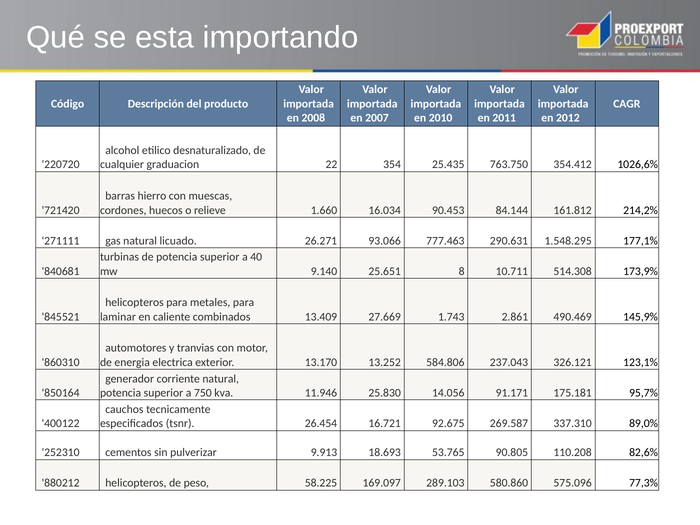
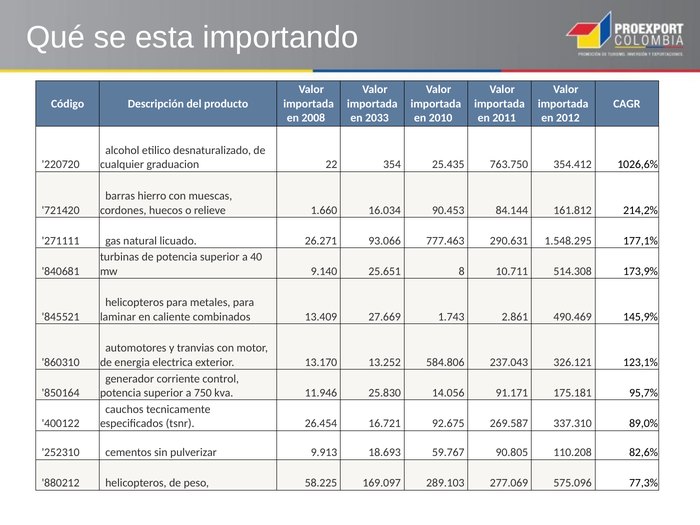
2007: 2007 -> 2033 (377, 118)
corriente natural: natural -> control (221, 379)
53.765: 53.765 -> 59.767 (448, 453)
580.860: 580.860 -> 277.069 (509, 483)
